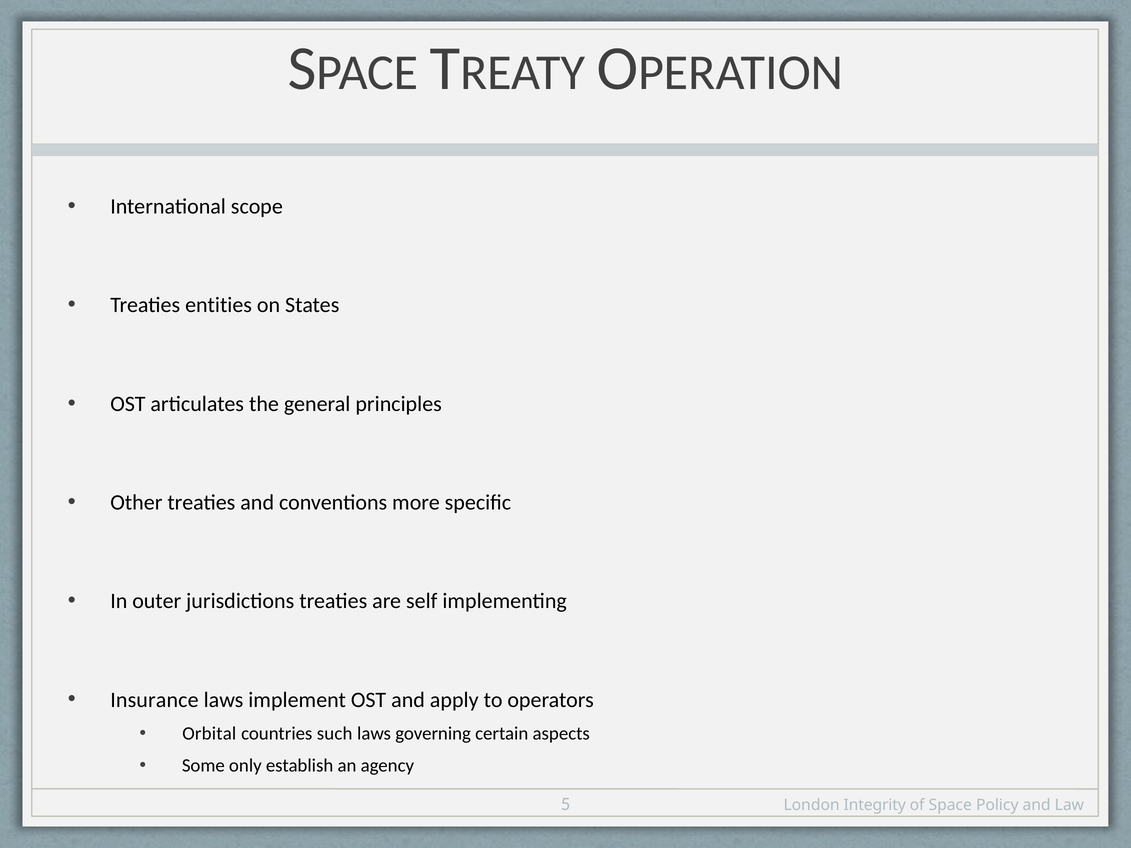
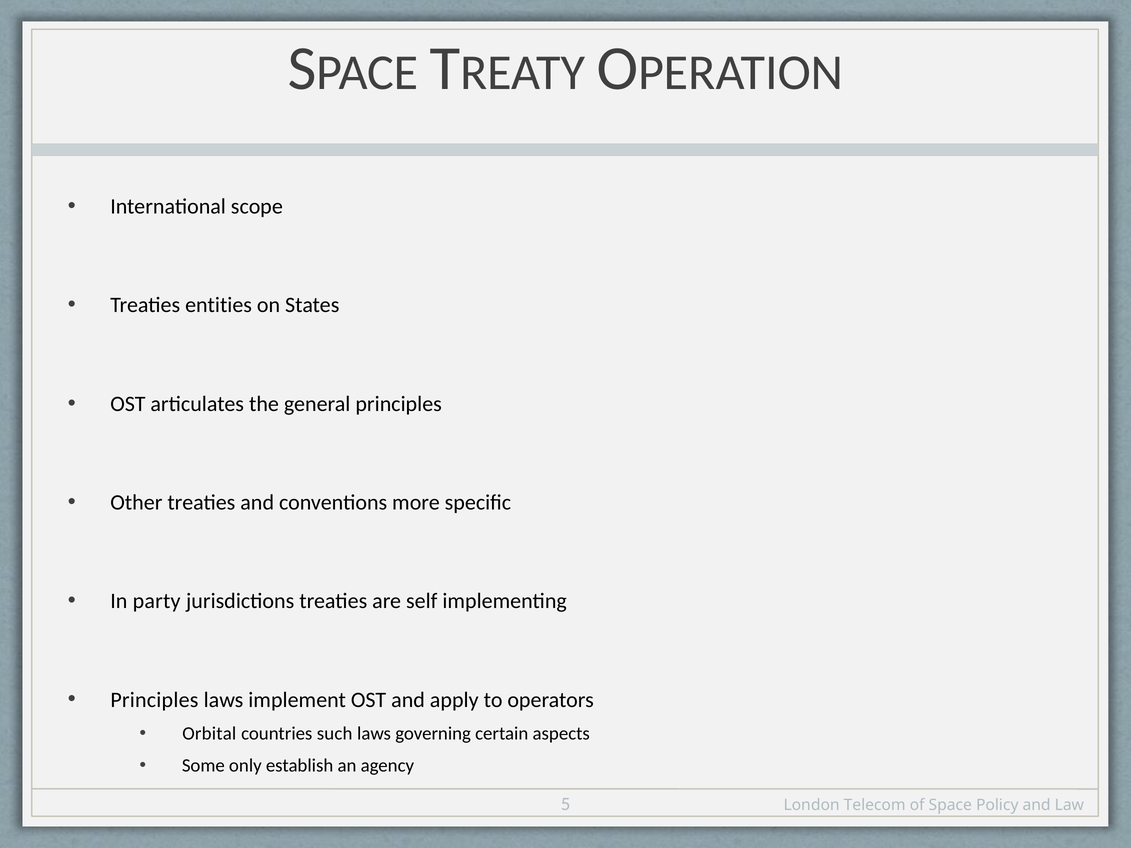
outer: outer -> party (157, 601)
Insurance: Insurance -> Principles (154, 700)
Integrity: Integrity -> Telecom (875, 805)
